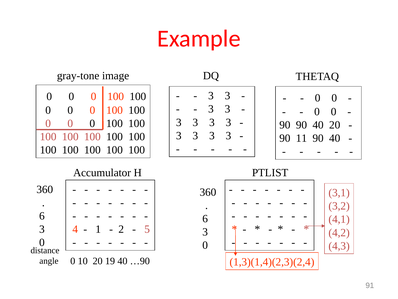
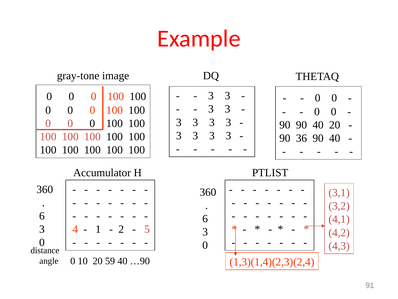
11: 11 -> 36 (301, 138)
19: 19 -> 59 (110, 261)
